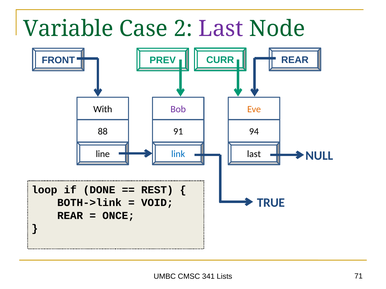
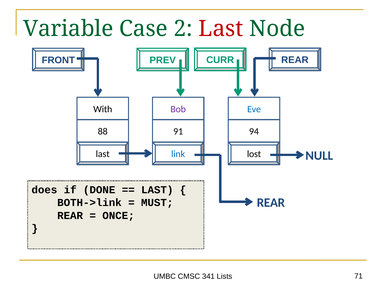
Last colour: purple -> red (221, 29)
Eve colour: orange -> blue (254, 109)
line: line -> last (103, 154)
last: last -> lost (254, 154)
loop: loop -> does (44, 190)
REST: REST -> LAST (157, 190)
TRUE: TRUE -> REAR (271, 203)
VOID: VOID -> MUST (157, 203)
